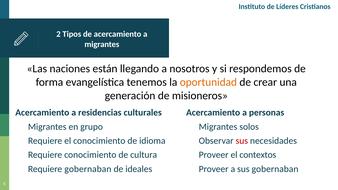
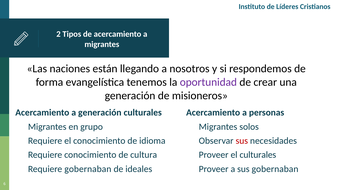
oportunidad colour: orange -> purple (208, 82)
a residencias: residencias -> generación (100, 113)
el contextos: contextos -> culturales (258, 155)
